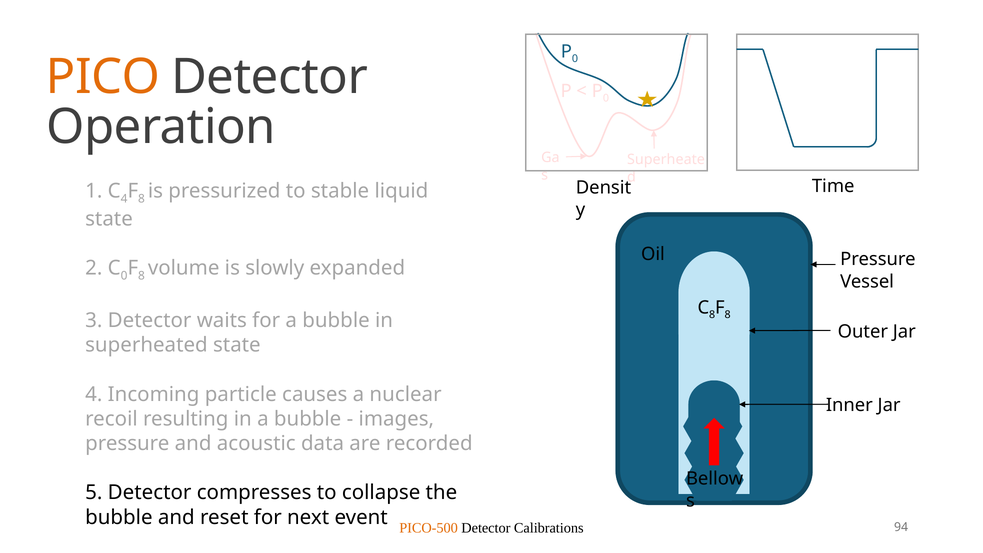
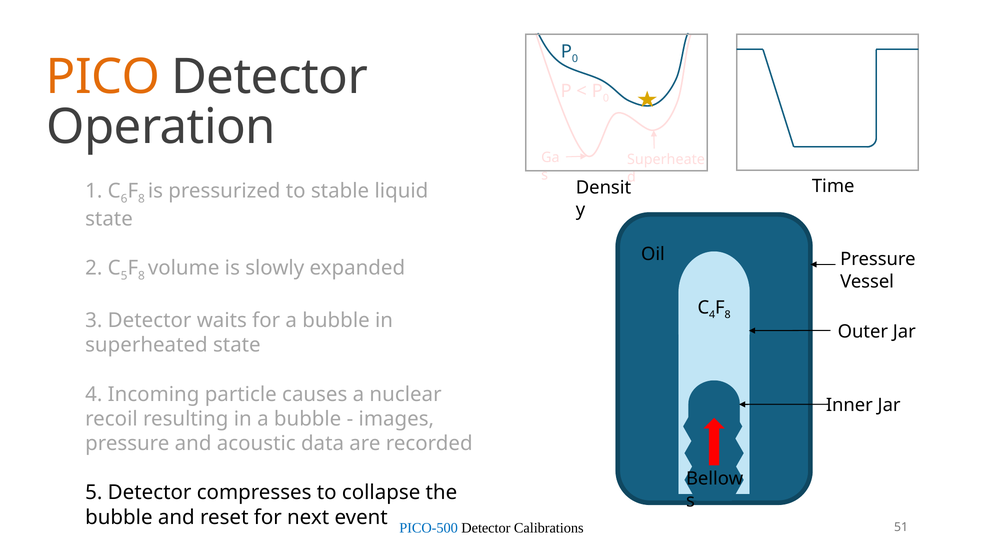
4: 4 -> 6 (124, 199)
0: 0 -> 5 (124, 276)
8: 8 -> 4 (712, 315)
PICO-500 colour: orange -> blue (429, 528)
94: 94 -> 51 (901, 527)
